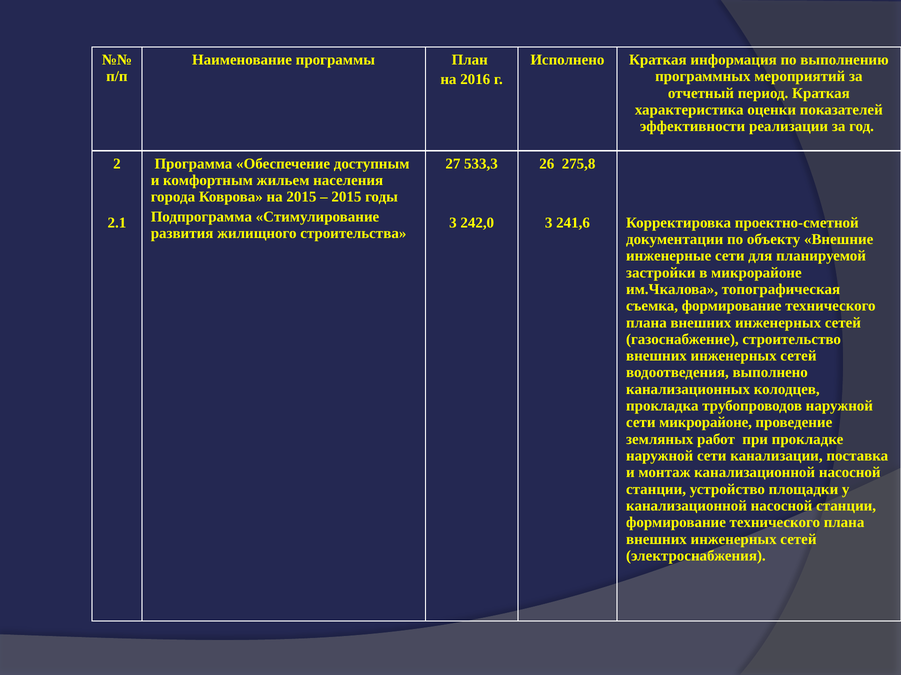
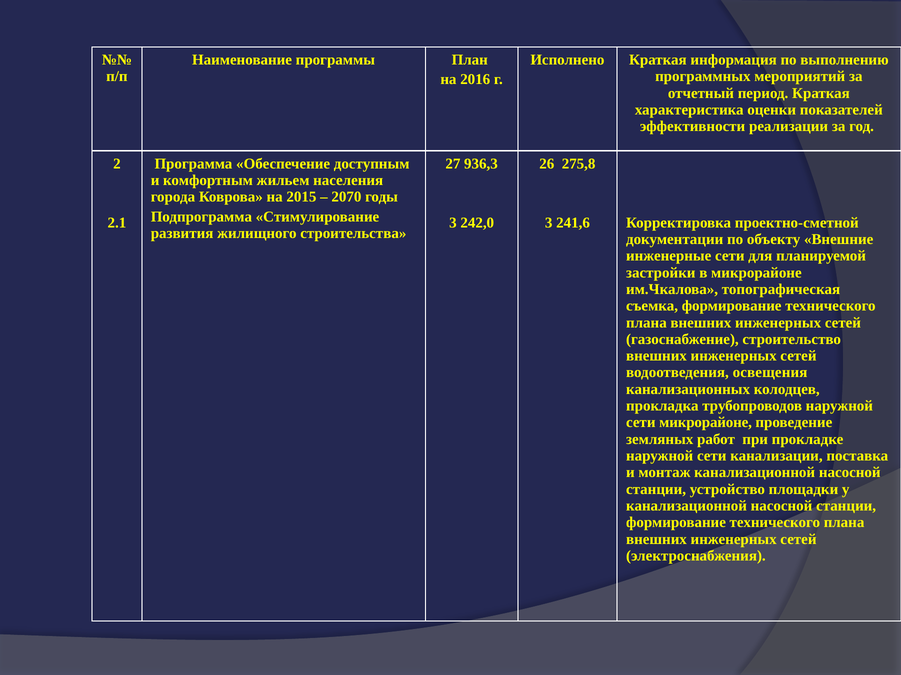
533,3: 533,3 -> 936,3 (481, 164)
2015: 2015 -> 2070 (346, 197)
выполнено: выполнено -> освещения (770, 373)
